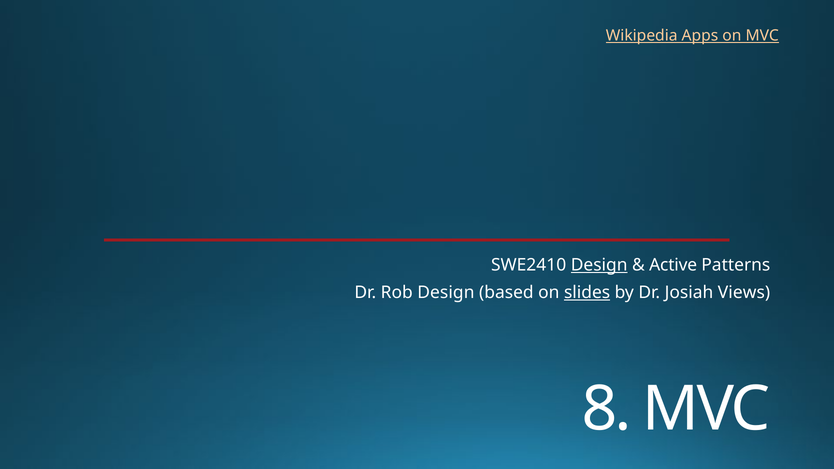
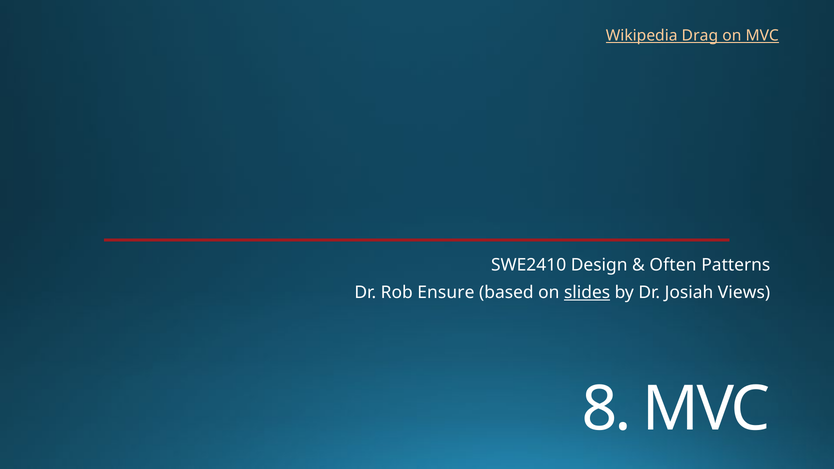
Apps: Apps -> Drag (700, 35)
Design underline: present -> none (599, 265)
Active: Active -> Often (673, 265)
Rob Design: Design -> Ensure (446, 293)
